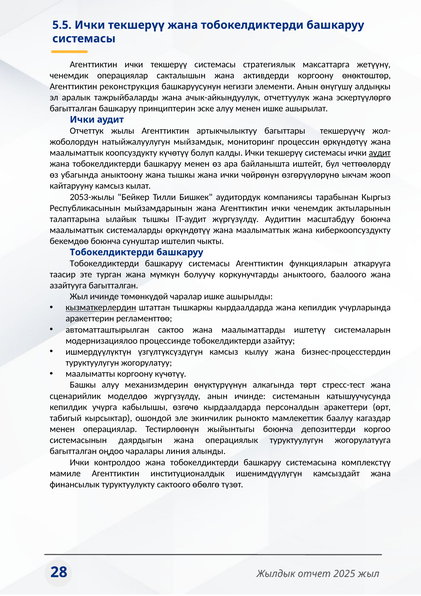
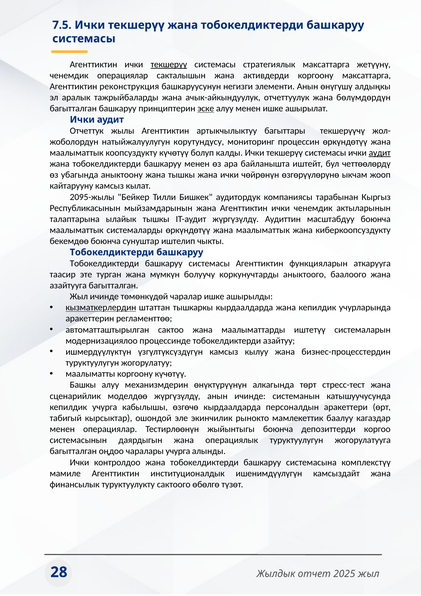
5.5: 5.5 -> 7.5 (62, 25)
текшерүү underline: none -> present (169, 64)
коргоону өнөктөштөр: өнөктөштөр -> максаттарга (367, 75)
эскертүүлөргө: эскертүүлөргө -> бөлүмдөрдүн (364, 97)
эске underline: none -> present (206, 108)
мыйзамдык: мыйзамдык -> корутундусу (199, 142)
2053-жылы: 2053-жылы -> 2095-жылы (92, 197)
чаралары линия: линия -> учурга (178, 451)
